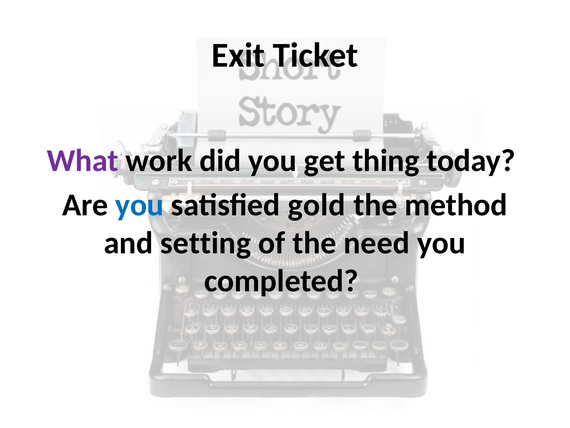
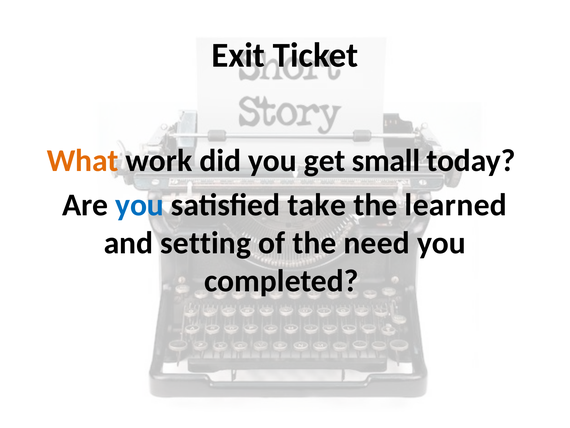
What colour: purple -> orange (83, 161)
thing: thing -> small (386, 161)
gold: gold -> take (317, 205)
method: method -> learned (456, 205)
